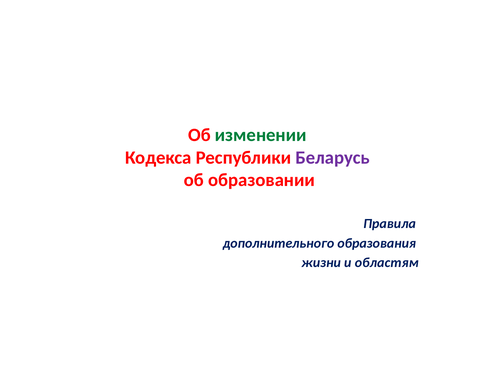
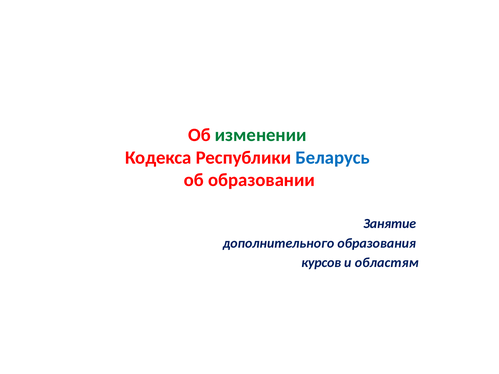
Беларусь colour: purple -> blue (333, 158)
Правила: Правила -> Занятие (390, 224)
жизни: жизни -> курсов (321, 263)
